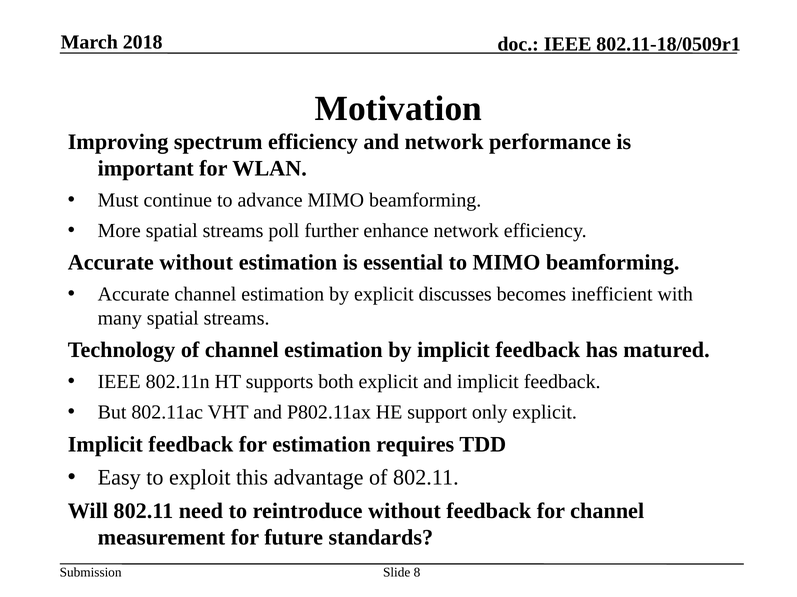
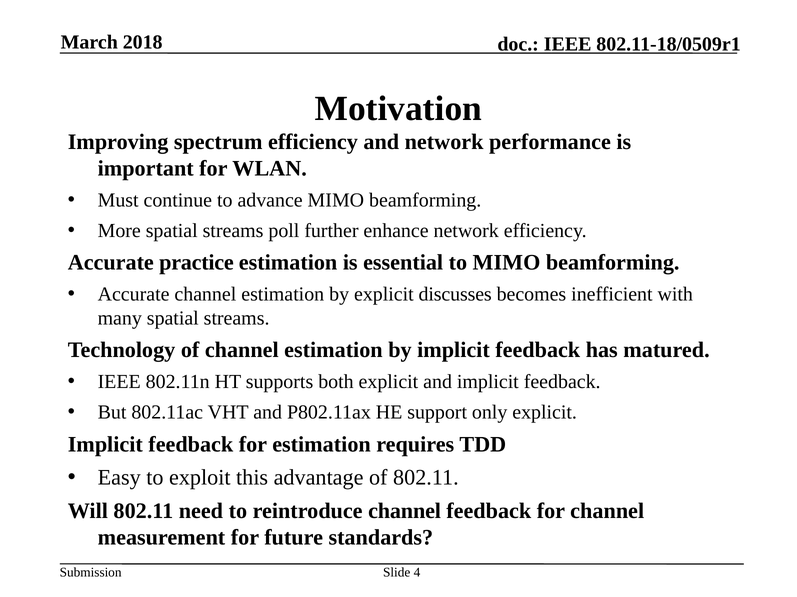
Accurate without: without -> practice (196, 263)
reintroduce without: without -> channel (405, 511)
8: 8 -> 4 (417, 573)
